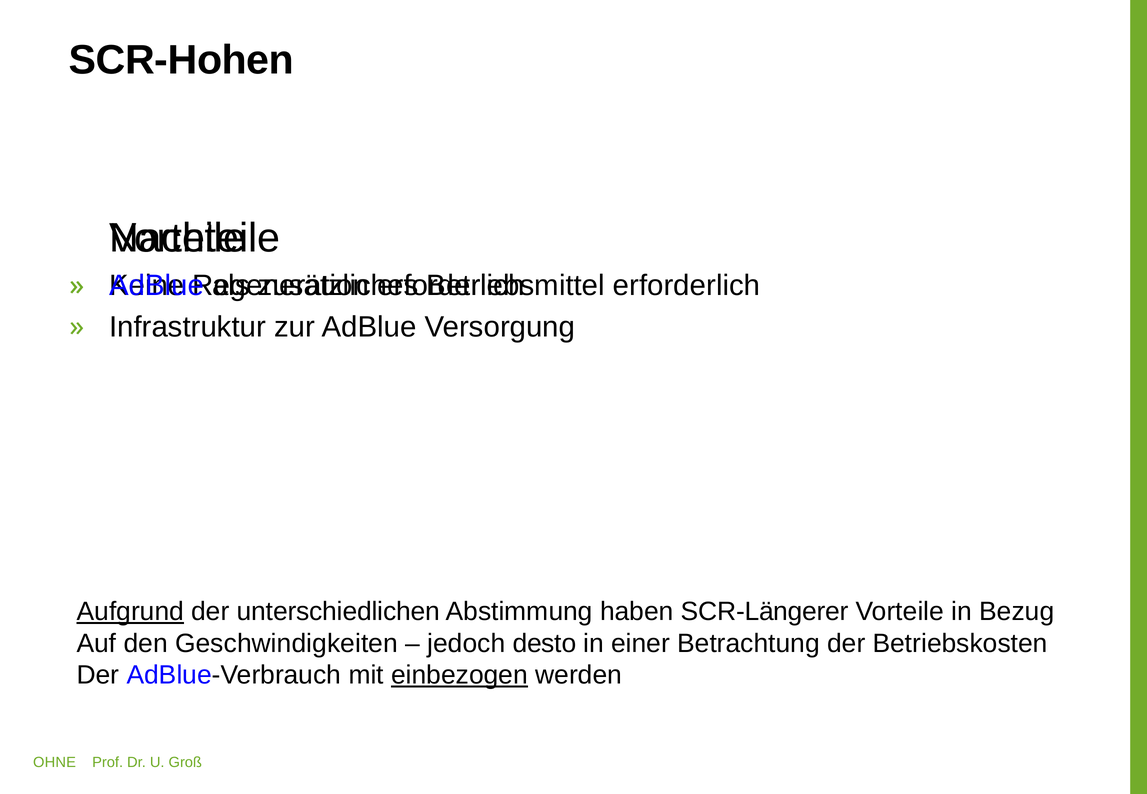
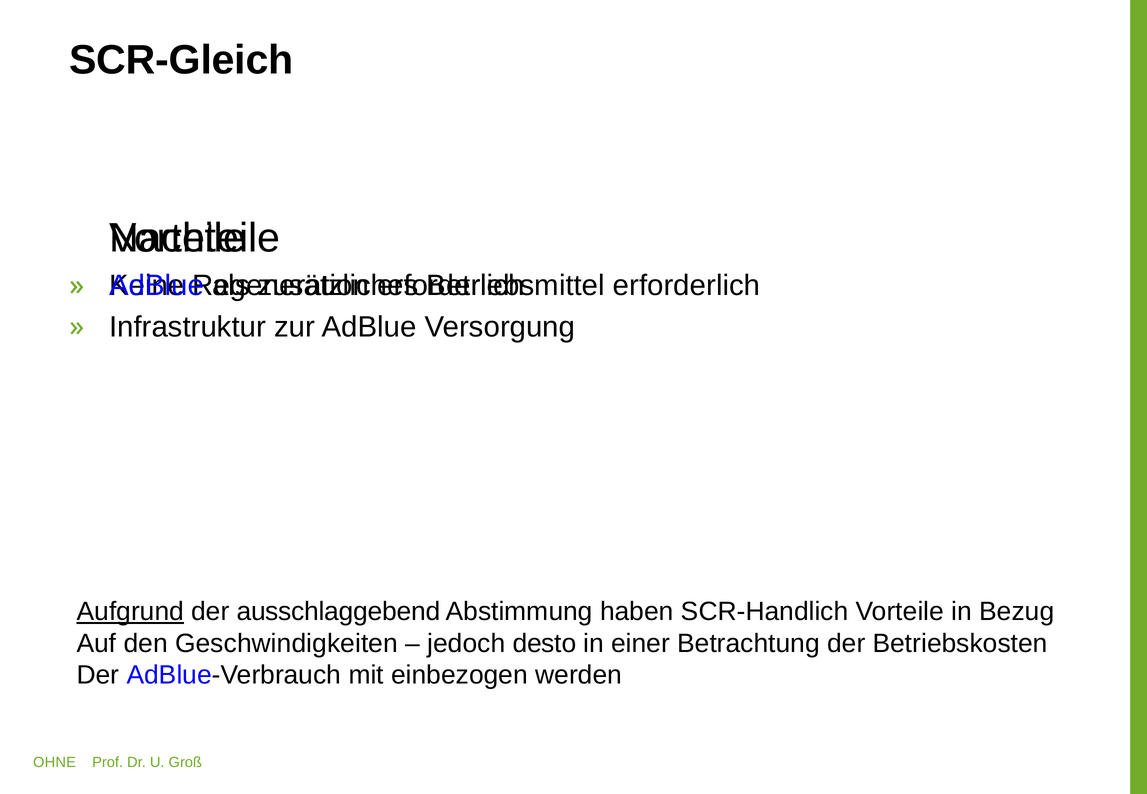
SCR-Hohen: SCR-Hohen -> SCR-Gleich (181, 60)
unterschiedlichen: unterschiedlichen -> ausschlaggebend (338, 612)
SCR-Längerer: SCR-Längerer -> SCR-Handlich (765, 612)
einbezogen underline: present -> none (460, 675)
